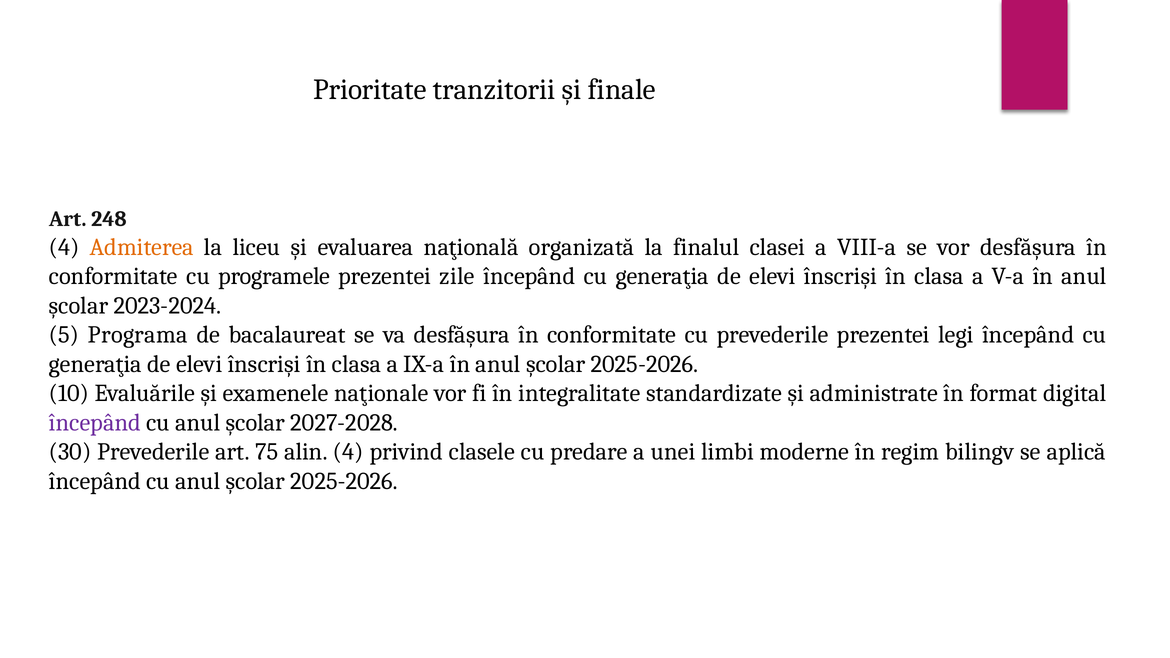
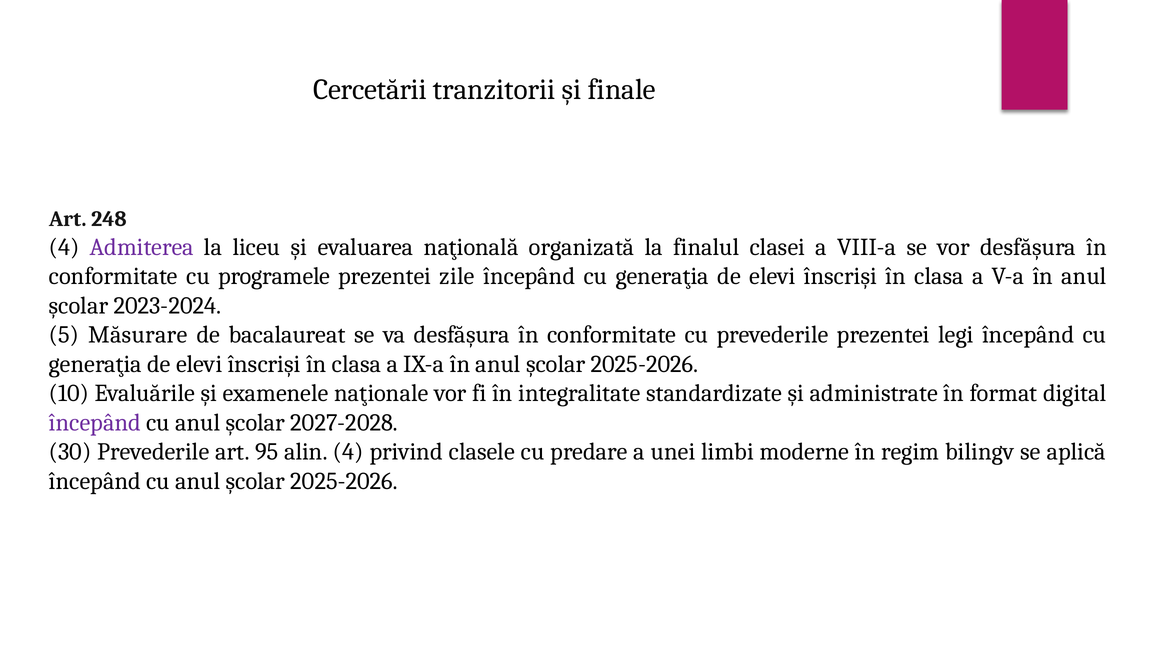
Prioritate: Prioritate -> Cercetării (370, 90)
Admiterea colour: orange -> purple (142, 247)
Programa: Programa -> Măsurare (138, 335)
75: 75 -> 95 (267, 452)
